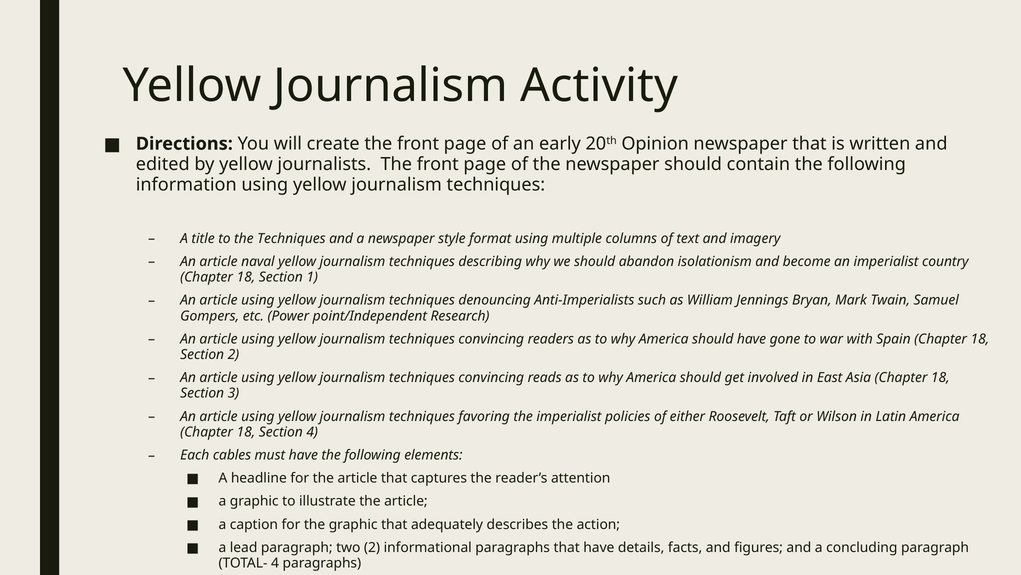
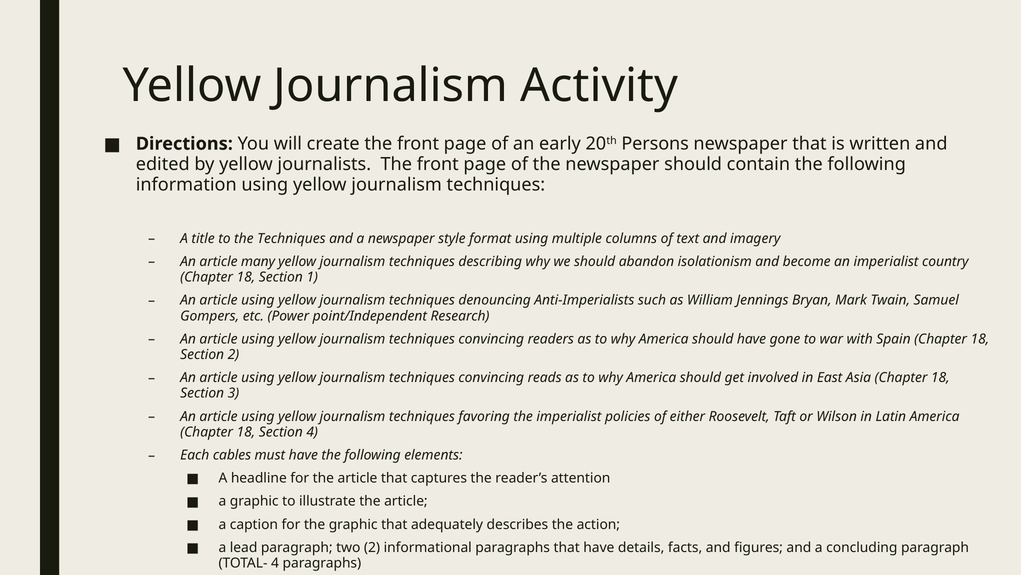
Opinion: Opinion -> Persons (655, 144)
naval: naval -> many (258, 261)
